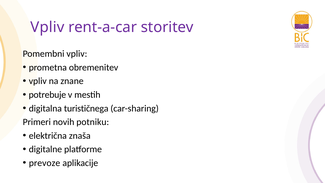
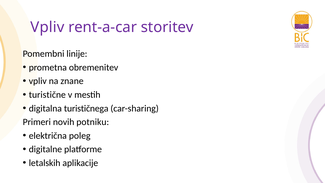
Pomembni vpliv: vpliv -> linije (77, 54)
potrebuje: potrebuje -> turistične (47, 95)
znaša: znaša -> poleg (80, 136)
prevoze: prevoze -> letalskih (45, 163)
